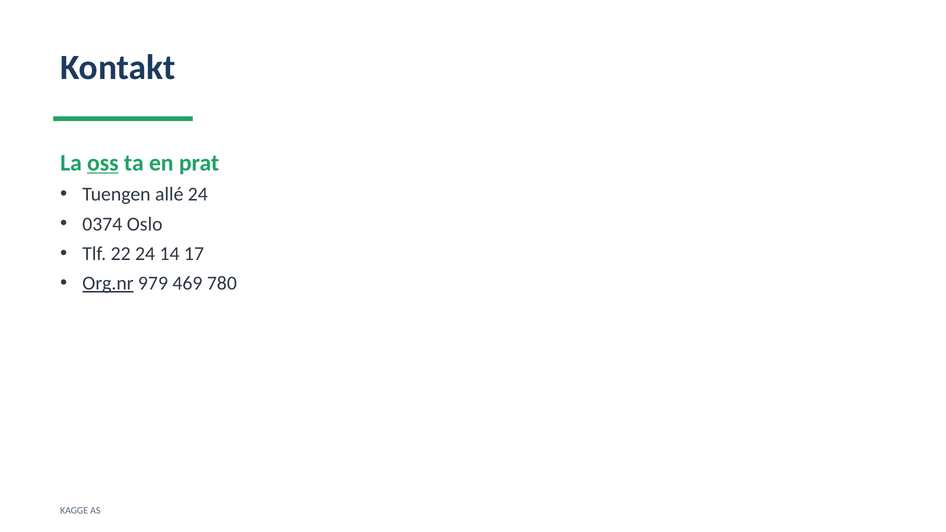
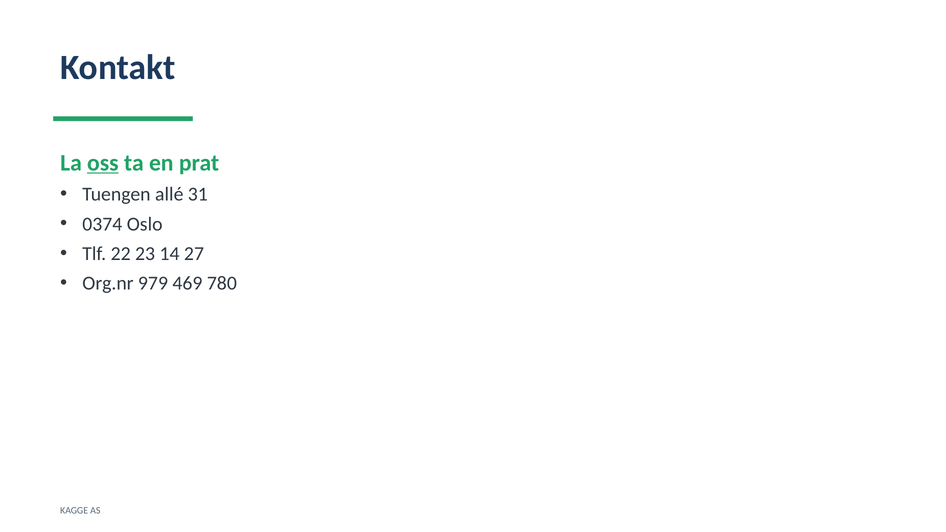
allé 24: 24 -> 31 (198, 195)
22 24: 24 -> 23 (145, 254)
17: 17 -> 27 (194, 254)
Org.nr underline: present -> none (108, 283)
